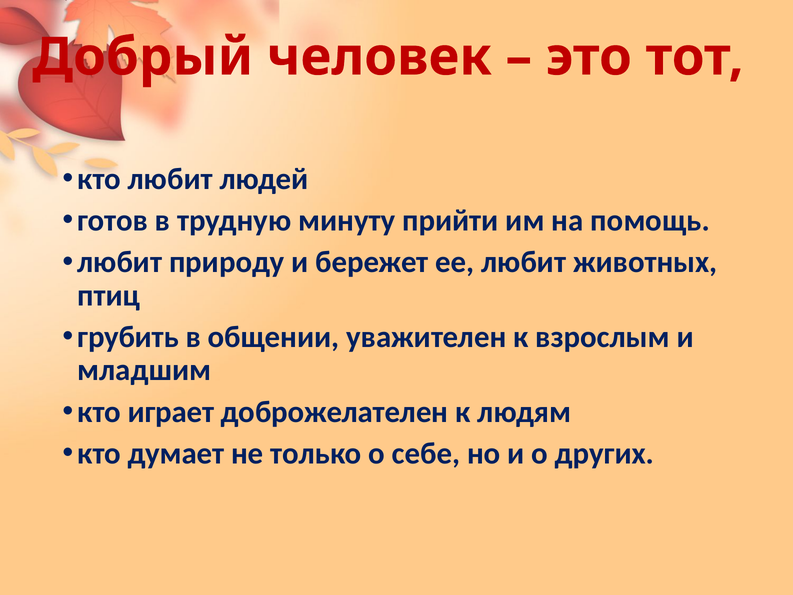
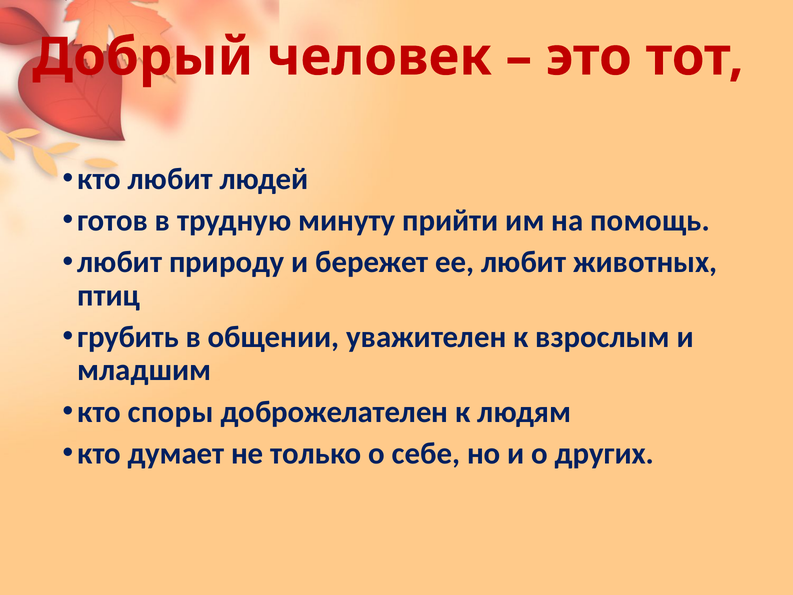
играет: играет -> споры (171, 412)
